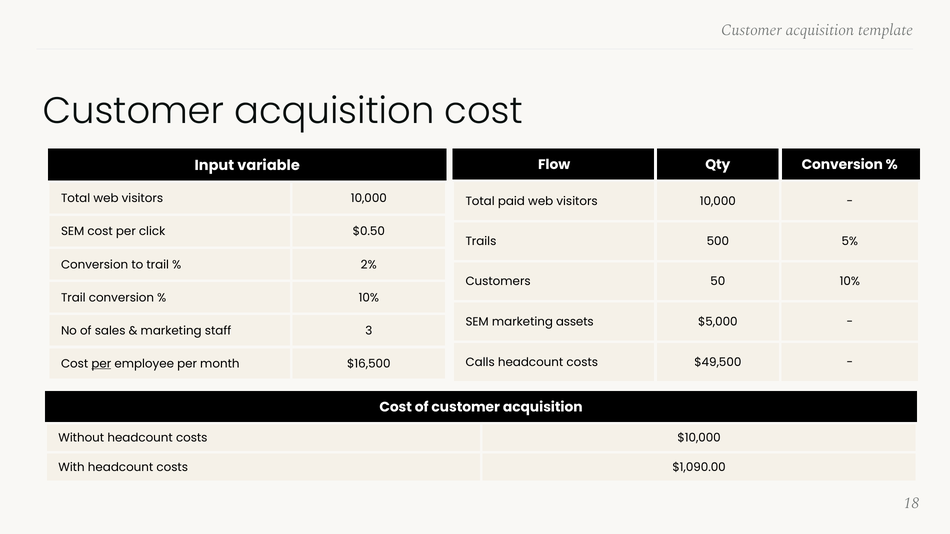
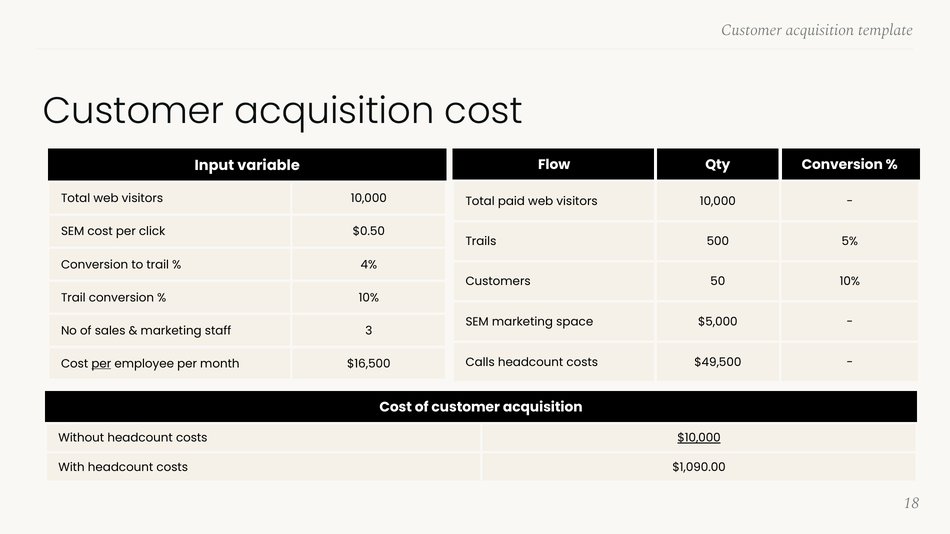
2%: 2% -> 4% (369, 265)
assets: assets -> space (575, 322)
$10,000 underline: none -> present (699, 438)
